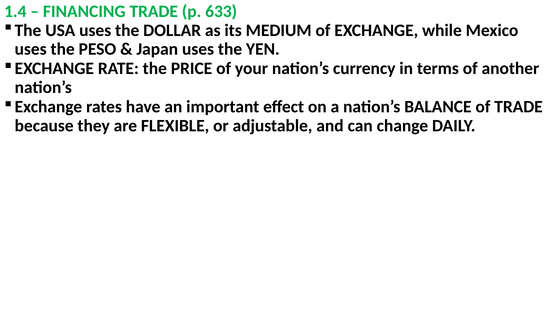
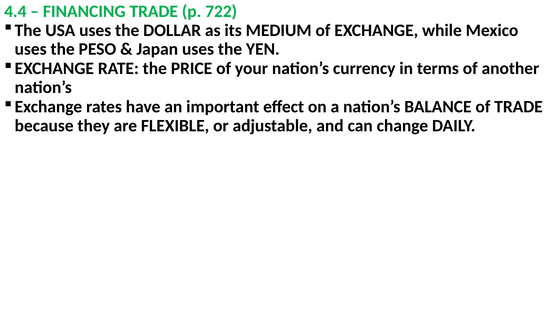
1.4: 1.4 -> 4.4 (15, 11)
633: 633 -> 722 (221, 11)
